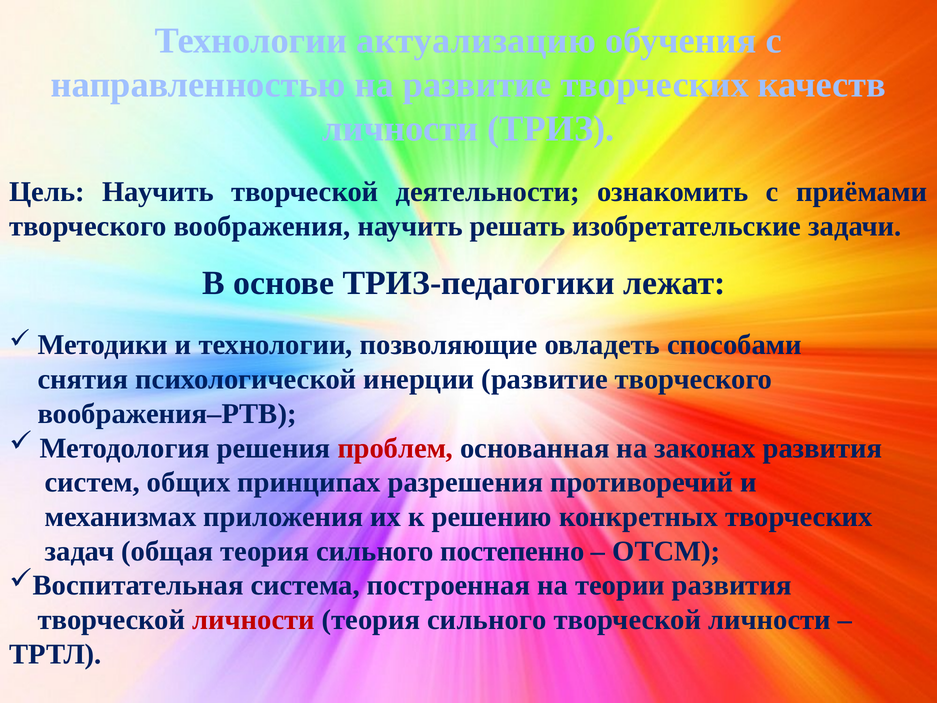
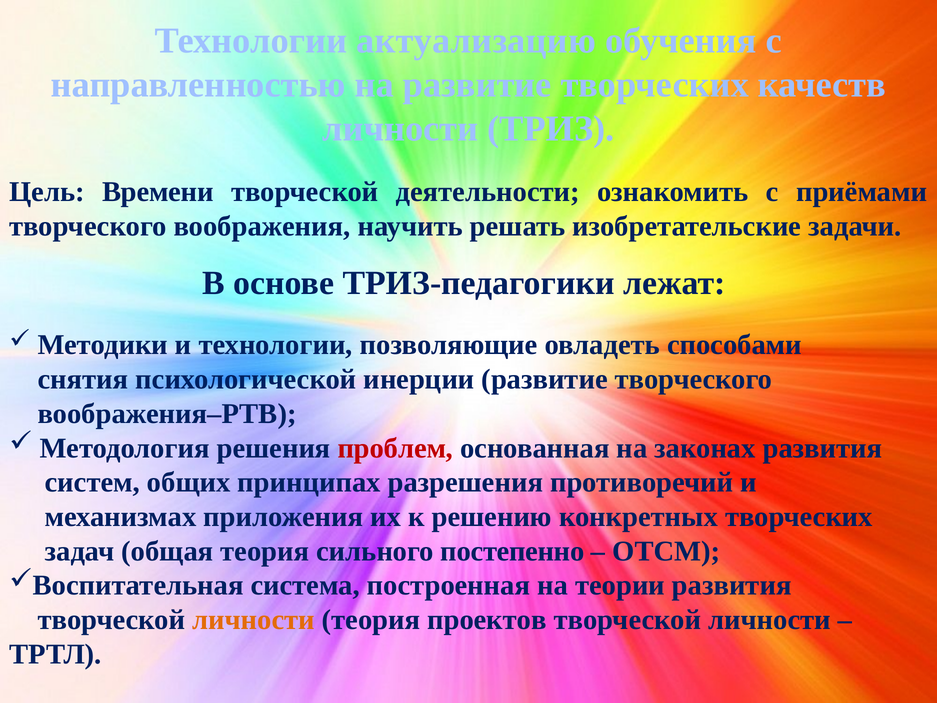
Цель Научить: Научить -> Времени (158, 192)
личности colour: red -> orange (253, 620)
сильного: сильного -> проектов (487, 620)
